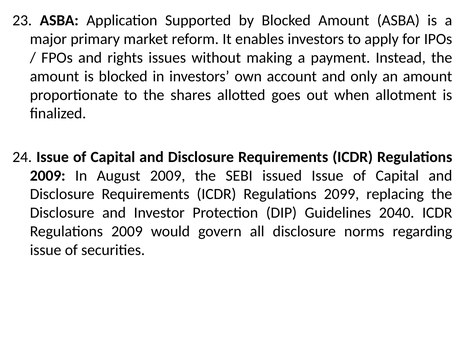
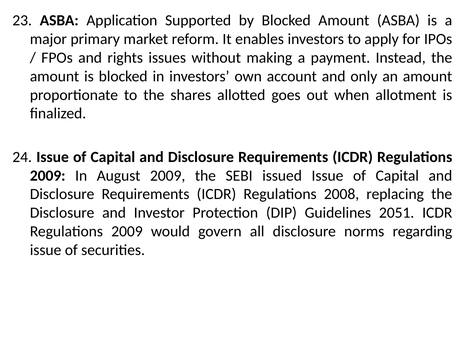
2099: 2099 -> 2008 (341, 194)
2040: 2040 -> 2051 (397, 213)
